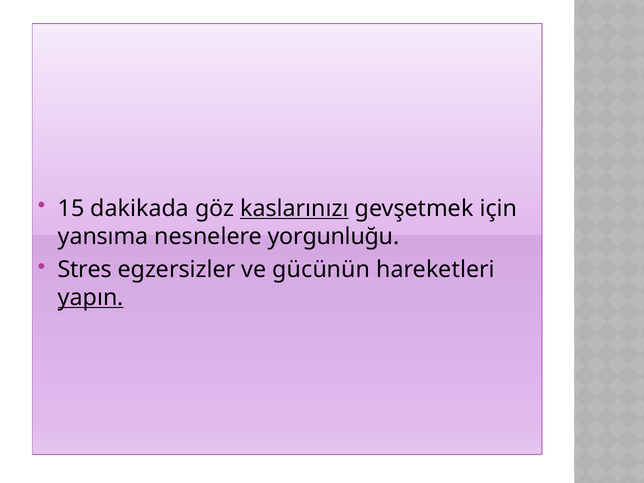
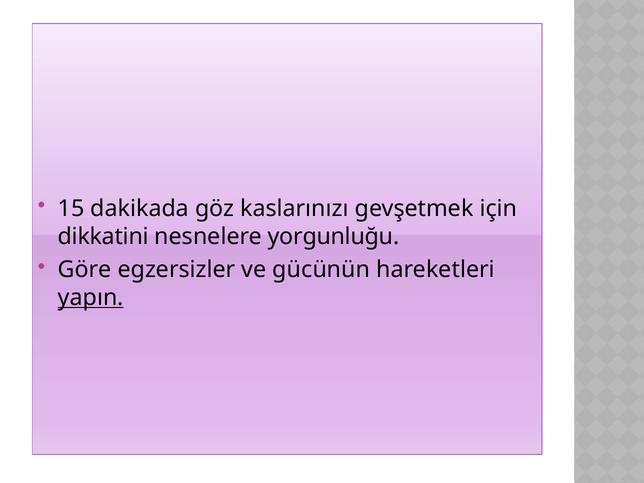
kaslarınızı underline: present -> none (294, 208)
yansıma: yansıma -> dikkatini (103, 236)
Stres: Stres -> Göre (85, 270)
